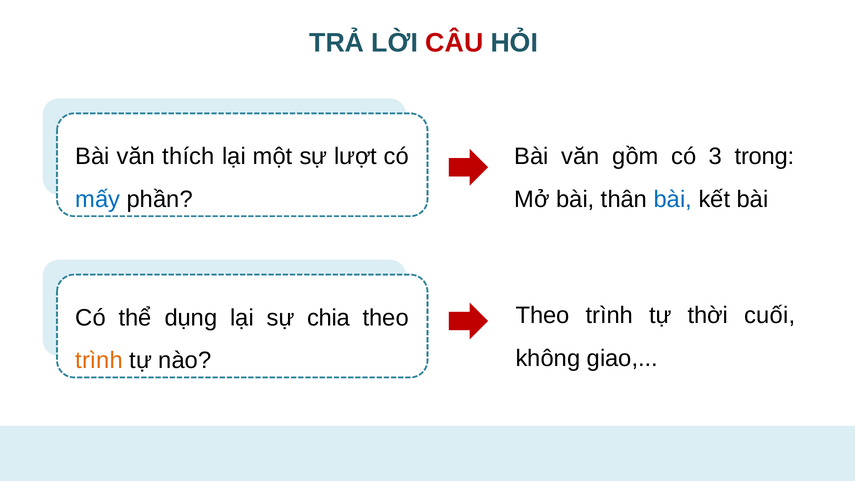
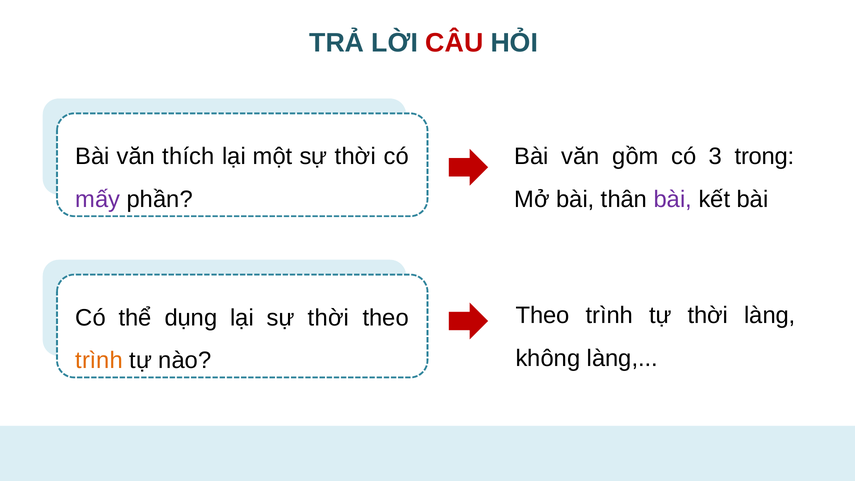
một sự lượt: lượt -> thời (355, 156)
mấy colour: blue -> purple (98, 199)
bài colour: blue -> purple (673, 199)
thời cuối: cuối -> làng (770, 316)
lại sự chia: chia -> thời (329, 318)
không giao: giao -> làng (622, 358)
